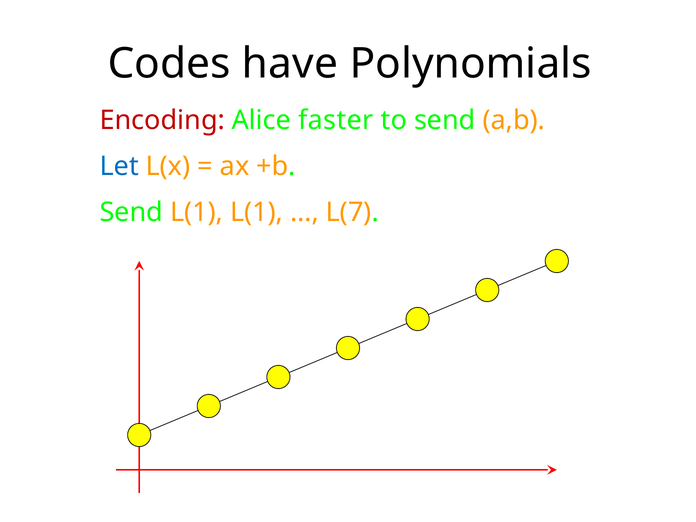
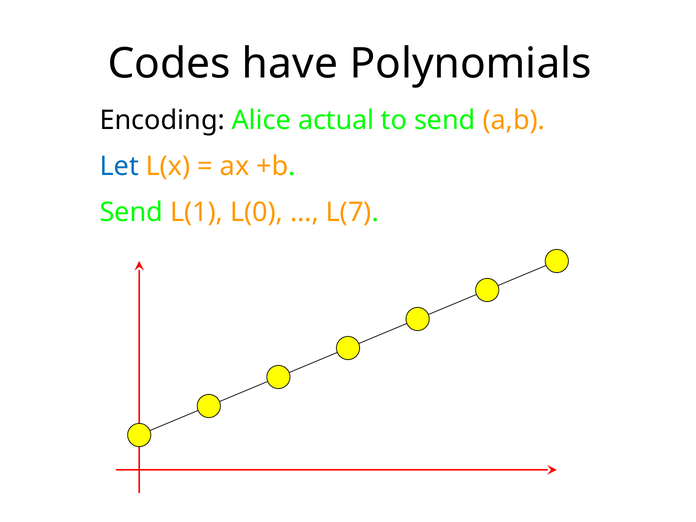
Encoding colour: red -> black (162, 120)
faster: faster -> actual (336, 120)
L(1 L(1: L(1 -> L(0 (257, 212)
